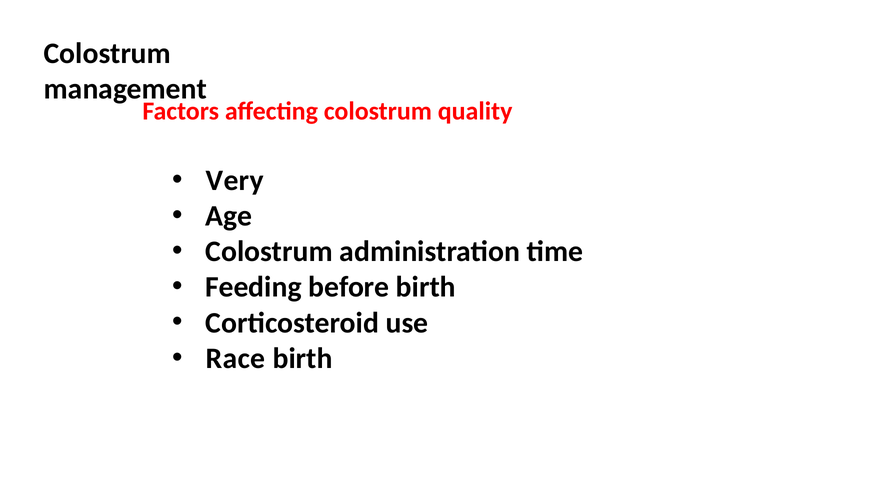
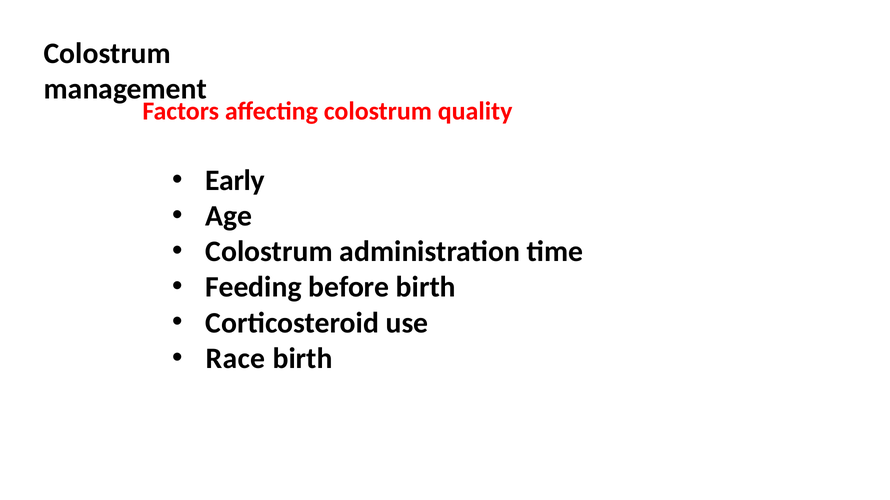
Very: Very -> Early (235, 181)
